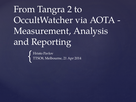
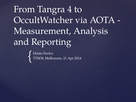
2: 2 -> 4 (70, 9)
